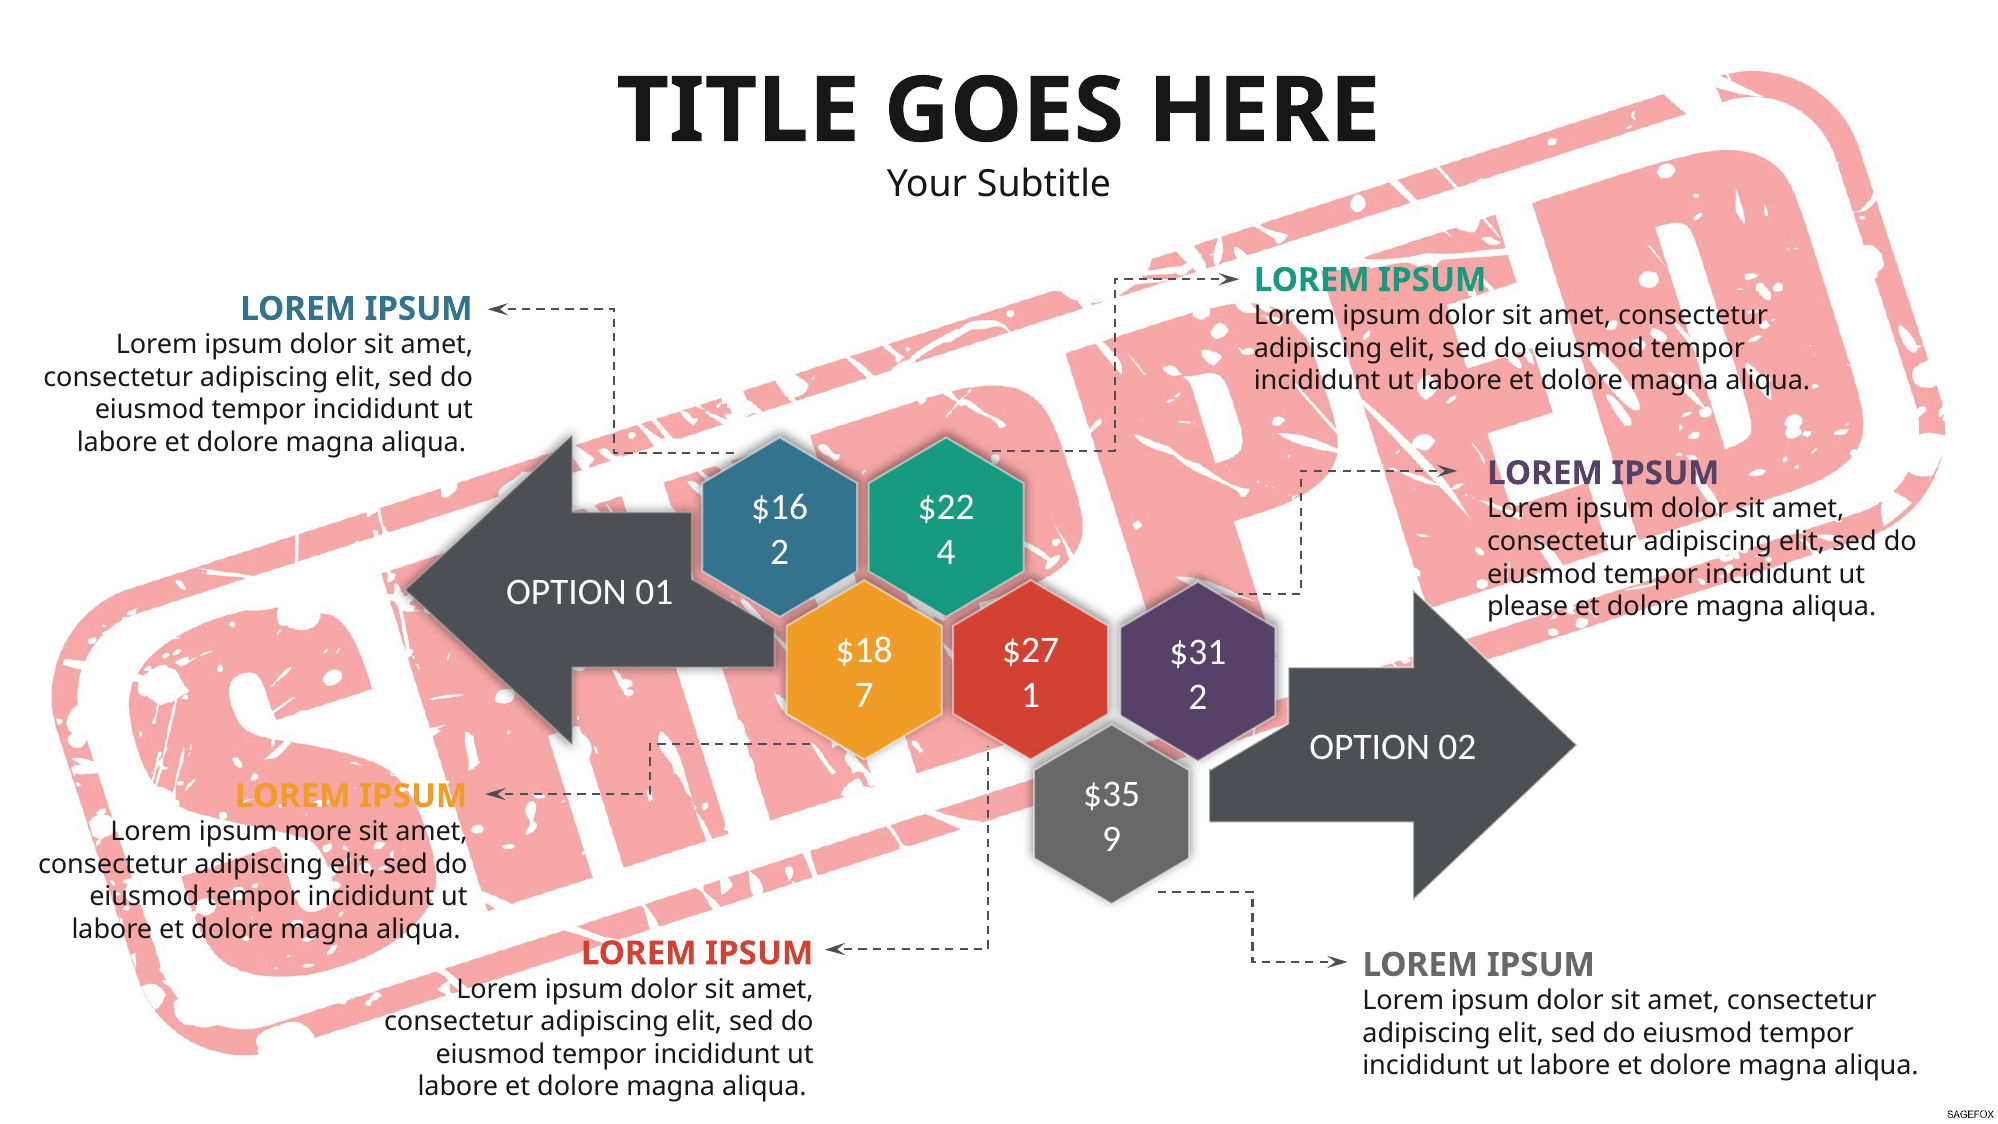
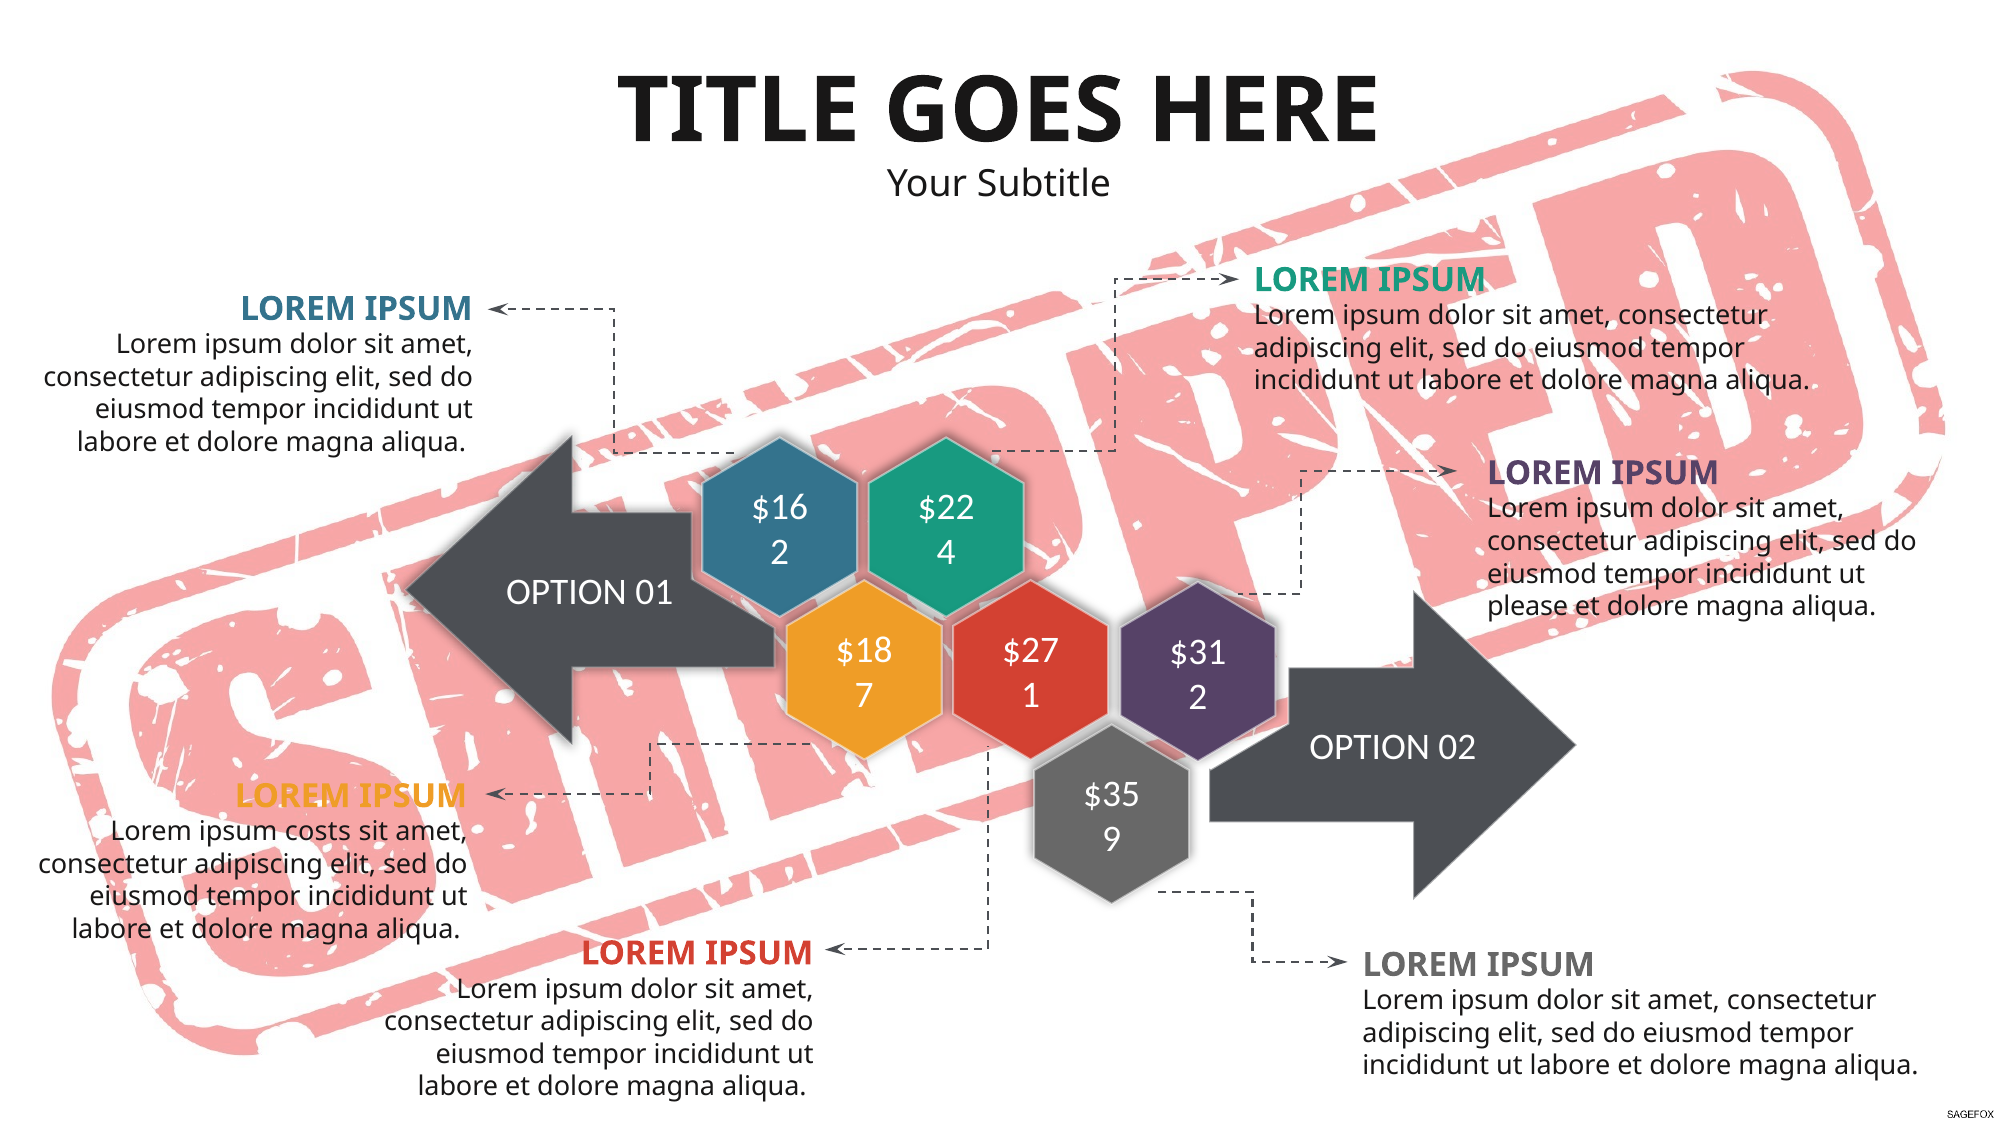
more: more -> costs (318, 832)
